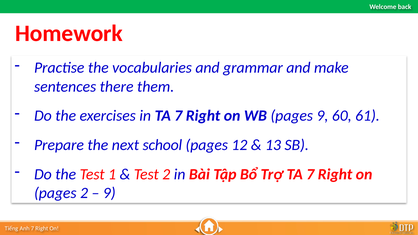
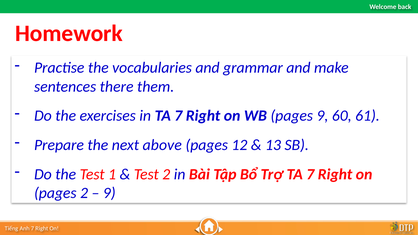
school: school -> above (162, 145)
